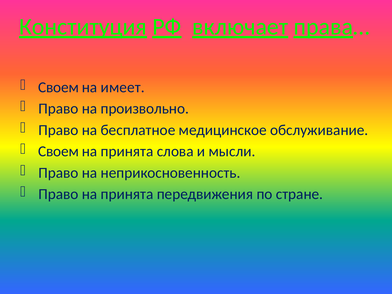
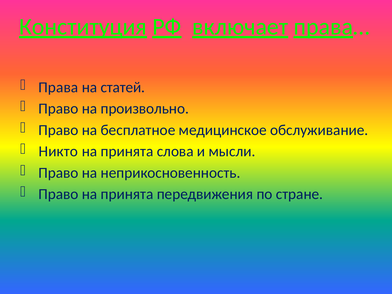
Своем: Своем -> Права (58, 87)
имеет: имеет -> статей (123, 87)
Своем: Своем -> Никто (58, 151)
